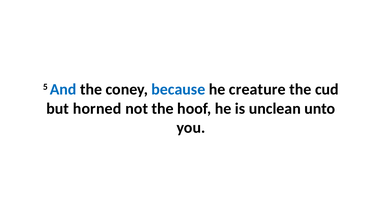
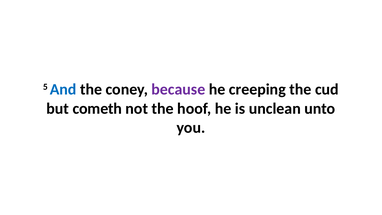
because colour: blue -> purple (178, 89)
creature: creature -> creeping (257, 89)
horned: horned -> cometh (97, 109)
